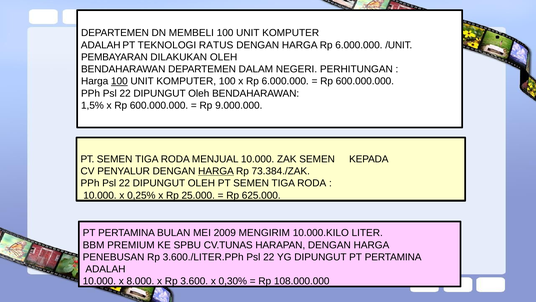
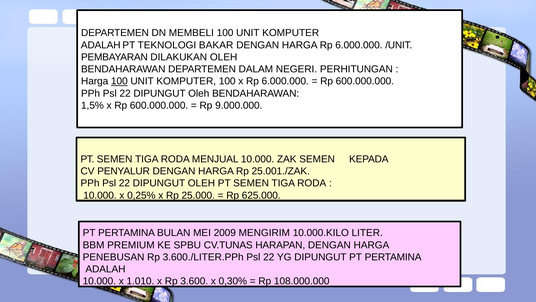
RATUS: RATUS -> BAKAR (216, 45)
HARGA underline: present -> none (216, 171)
73.384./ZAK: 73.384./ZAK -> 25.001./ZAK (281, 171)
8.000: 8.000 -> 1.010 (140, 281)
